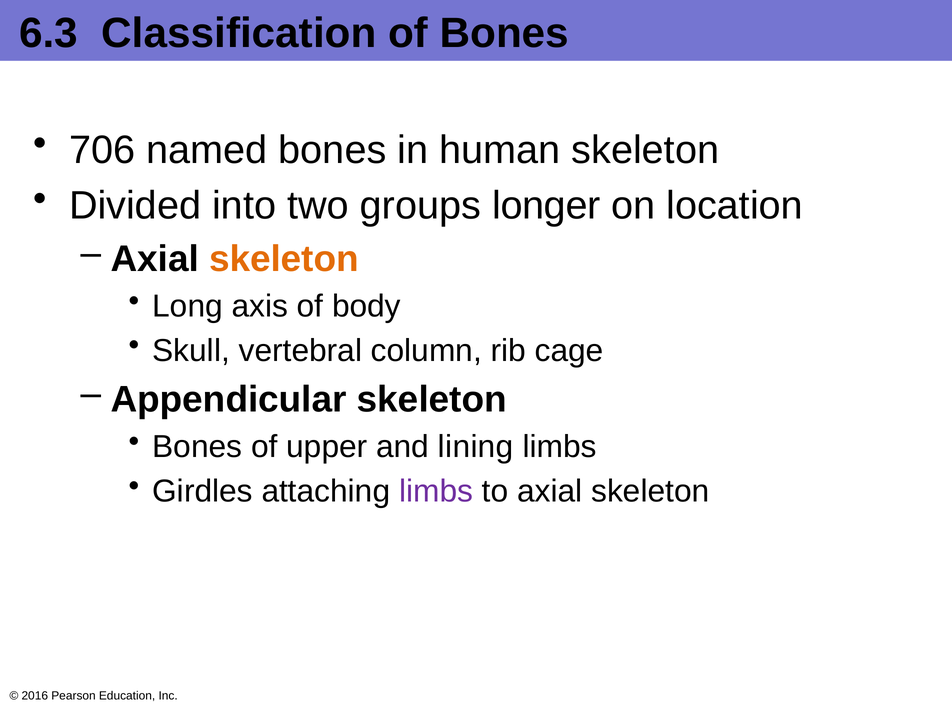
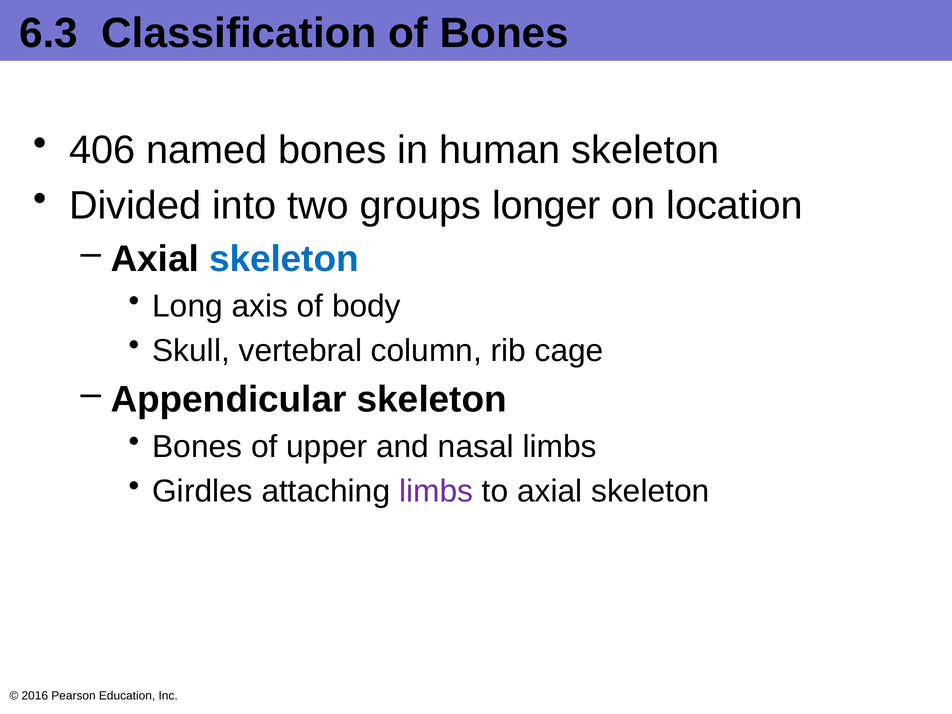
706: 706 -> 406 (102, 150)
skeleton colour: orange -> blue (284, 259)
lining: lining -> nasal (476, 447)
